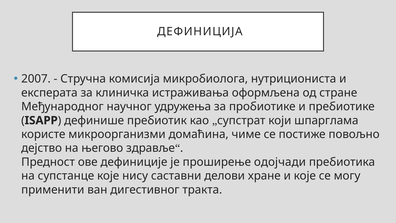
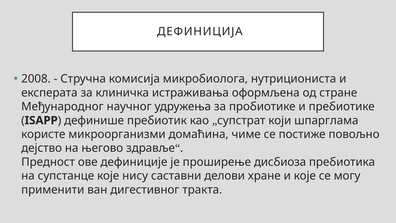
2007: 2007 -> 2008 (36, 79)
одојчади: одојчади -> дисбиоза (280, 162)
